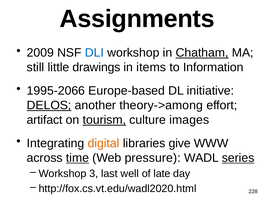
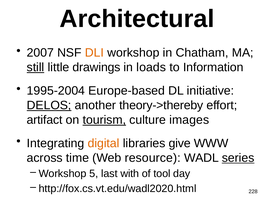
Assignments: Assignments -> Architectural (137, 19)
2009: 2009 -> 2007 (40, 53)
DLI colour: blue -> orange (94, 53)
Chatham underline: present -> none (202, 53)
still underline: none -> present (36, 68)
items: items -> loads (151, 68)
1995-2066: 1995-2066 -> 1995-2004 (56, 91)
theory->among: theory->among -> theory->thereby (161, 106)
time underline: present -> none (77, 158)
pressure: pressure -> resource (153, 158)
3: 3 -> 5 (94, 174)
well: well -> with (130, 174)
late: late -> tool (162, 174)
